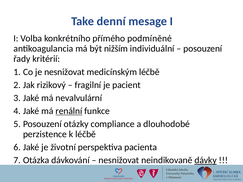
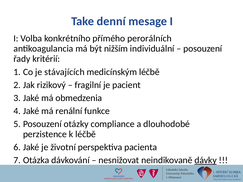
podmíněné: podmíněné -> perorálních (149, 39)
je nesnižovat: nesnižovat -> stávajících (64, 72)
nevalvulární: nevalvulární -> obmedzenia (79, 98)
renální underline: present -> none (69, 111)
